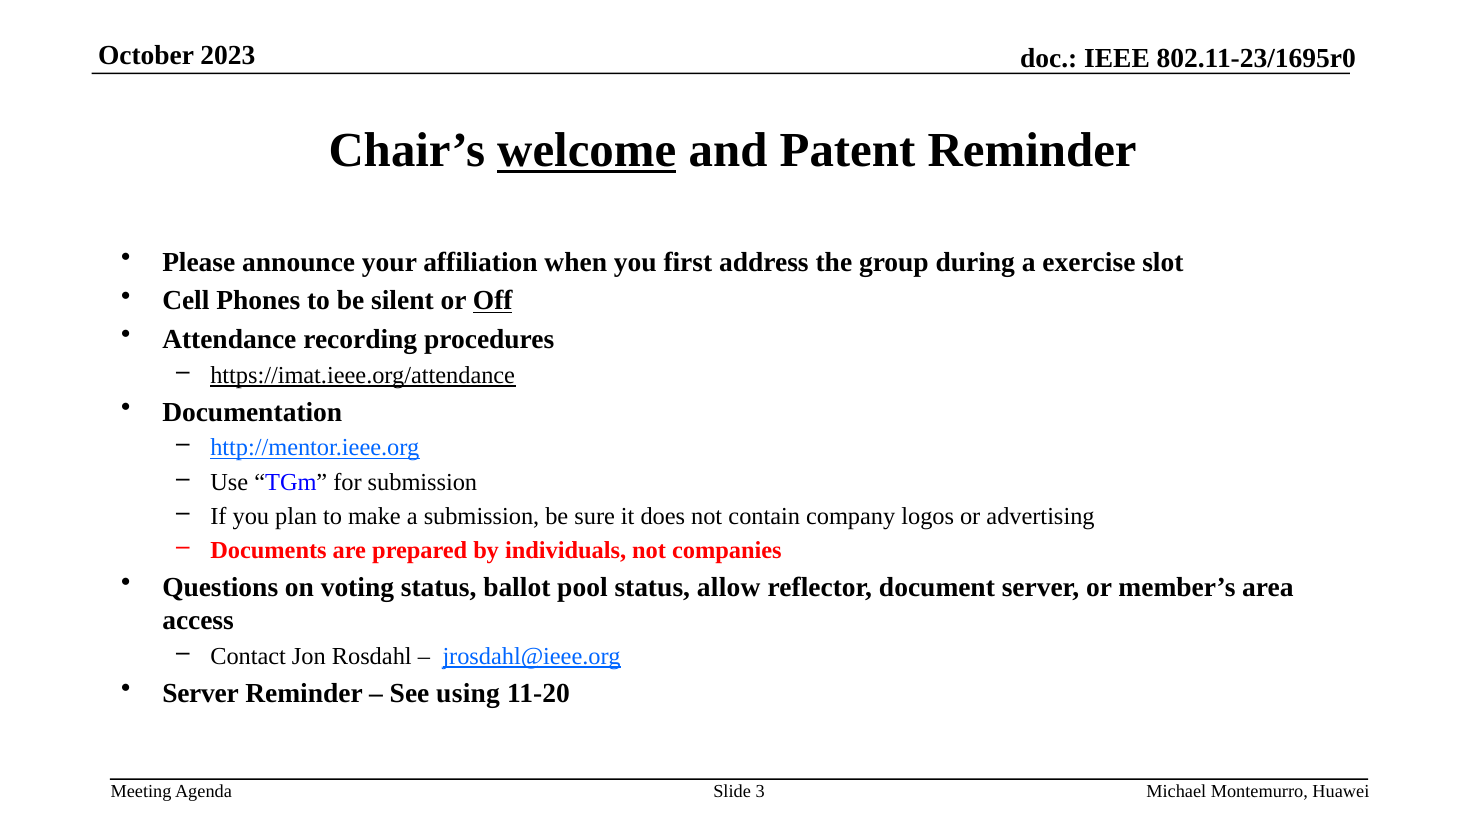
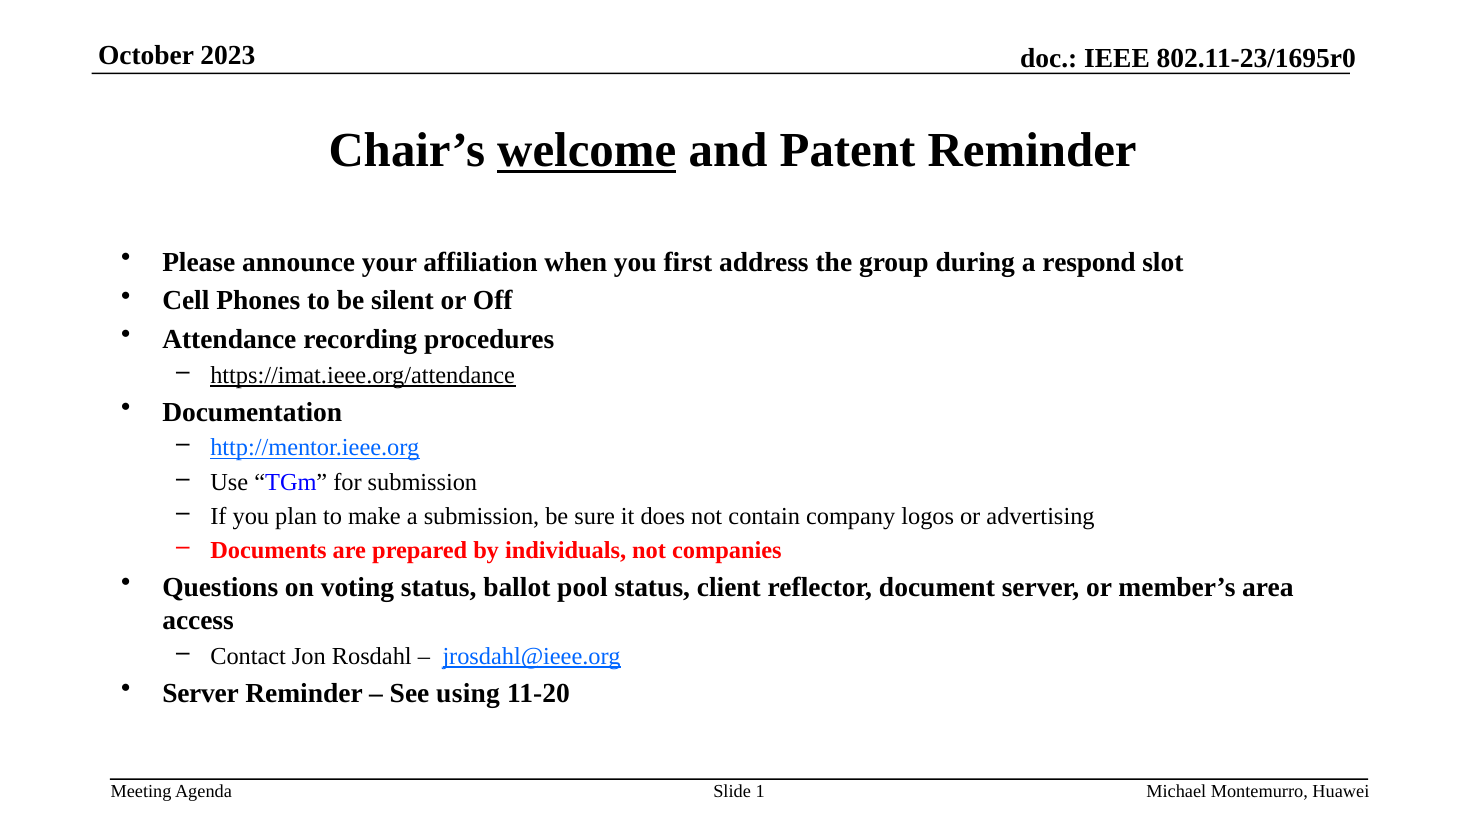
exercise: exercise -> respond (1089, 262)
Off underline: present -> none (493, 301)
allow: allow -> client (729, 587)
3: 3 -> 1 (760, 791)
